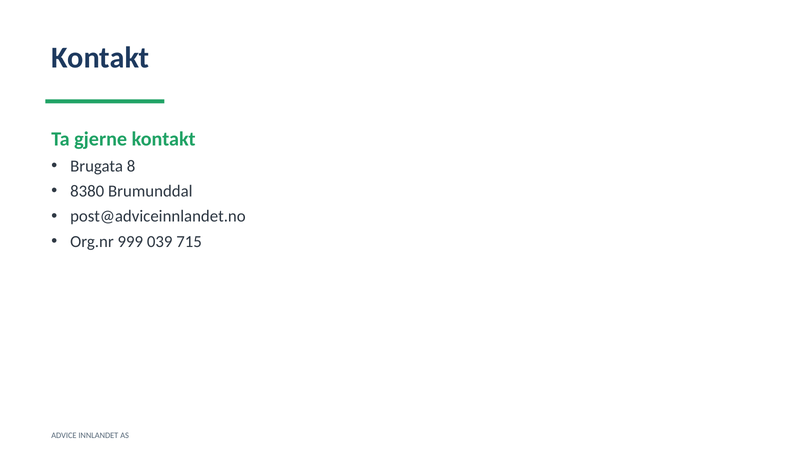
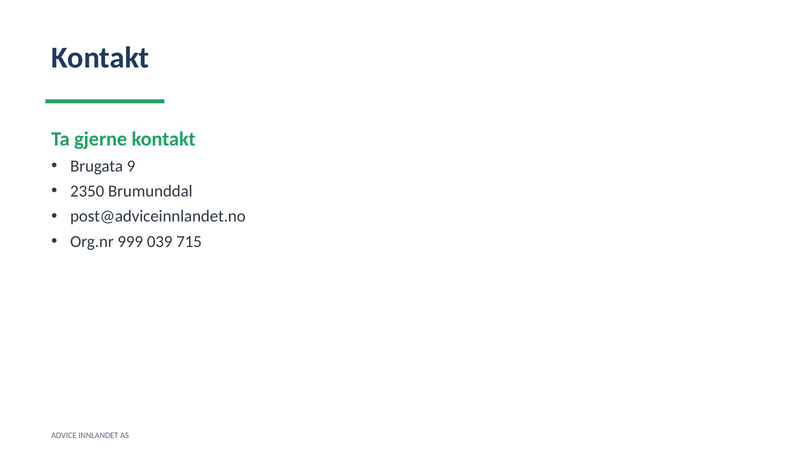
8: 8 -> 9 (131, 166)
8380: 8380 -> 2350 (87, 191)
